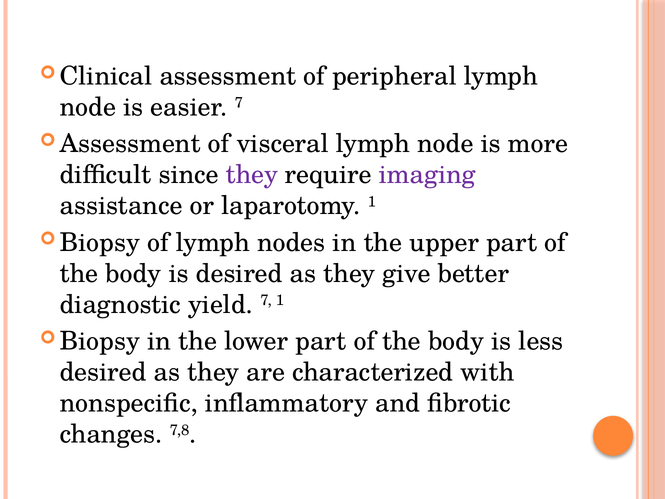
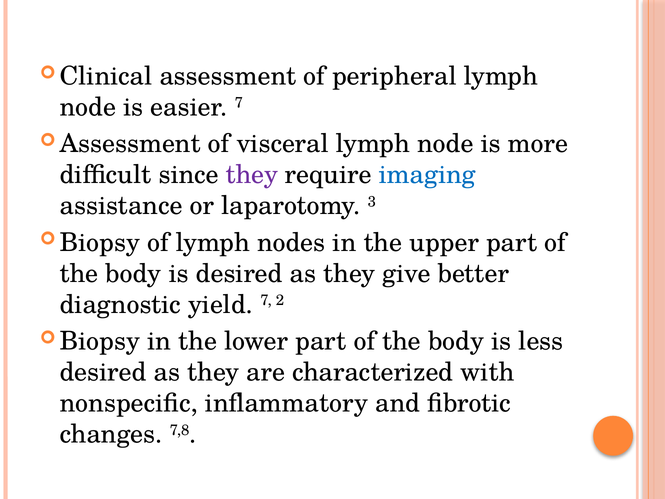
imaging colour: purple -> blue (427, 175)
laparotomy 1: 1 -> 3 (372, 202)
7 1: 1 -> 2 (280, 300)
